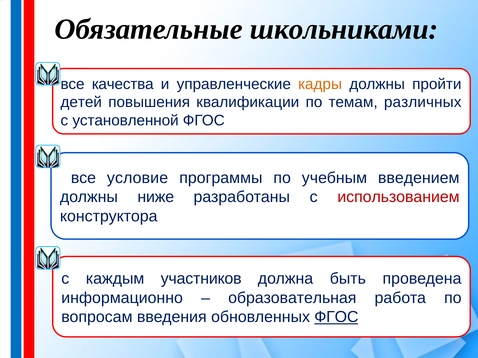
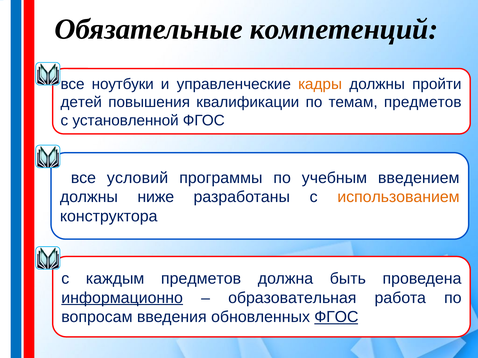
школьниками: школьниками -> компетенций (344, 29)
качества: качества -> ноутбуки (123, 84)
темам различных: различных -> предметов (423, 102)
условие: условие -> условий (138, 178)
использованием colour: red -> orange (398, 197)
каждым участников: участников -> предметов (201, 279)
информационно underline: none -> present (122, 298)
